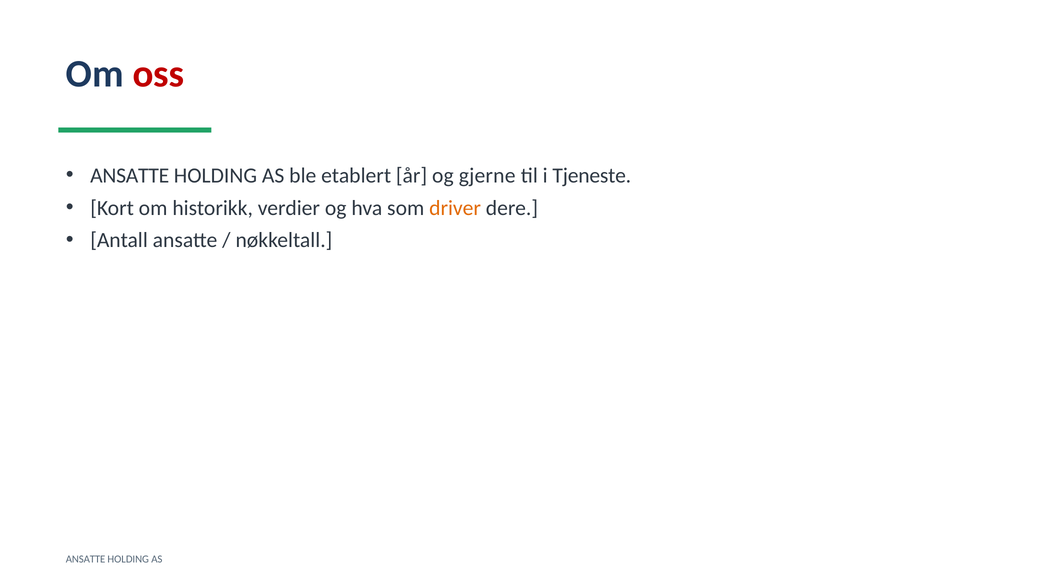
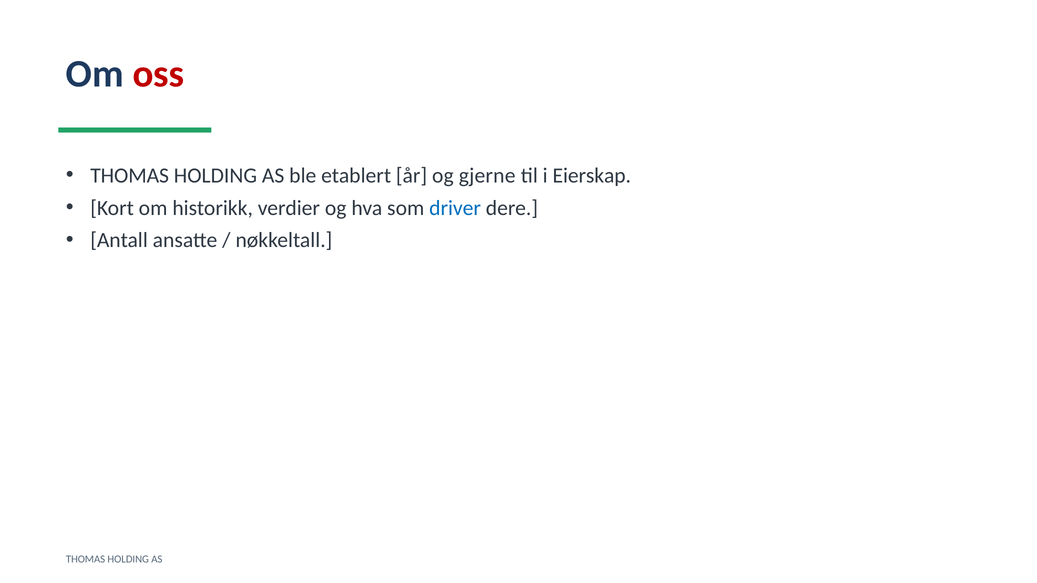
ANSATTE: ANSATTE -> THOMAS (130, 176)
Tjeneste: Tjeneste -> Eierskap (592, 176)
driver colour: orange -> blue (455, 208)
ANSATTE: ANSATTE -> THOMAS (86, 560)
